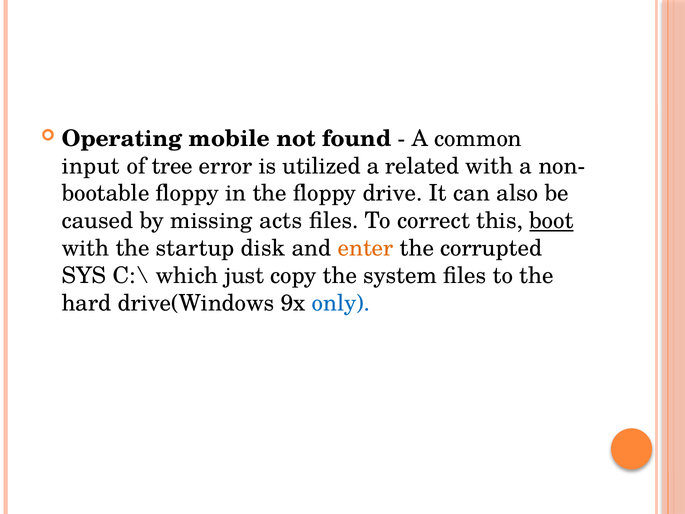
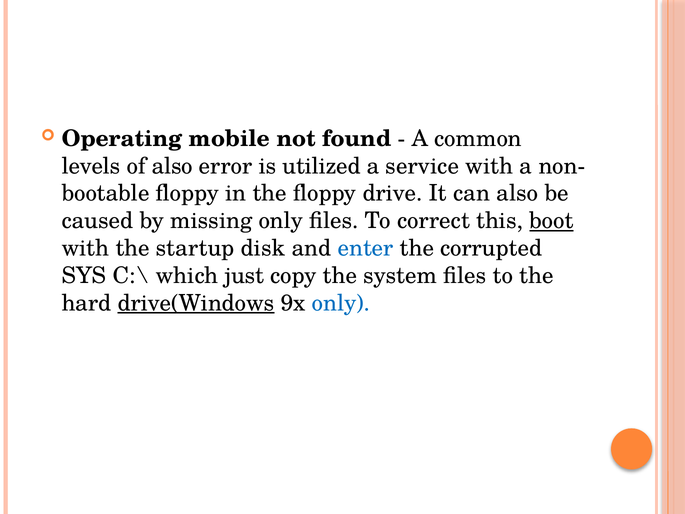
input: input -> levels (91, 166)
of tree: tree -> also (172, 166)
related: related -> service (422, 166)
missing acts: acts -> only (281, 221)
enter colour: orange -> blue (366, 248)
drive(Windows underline: none -> present (196, 303)
